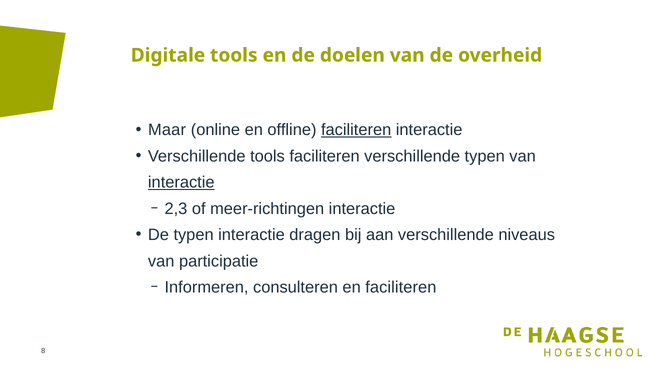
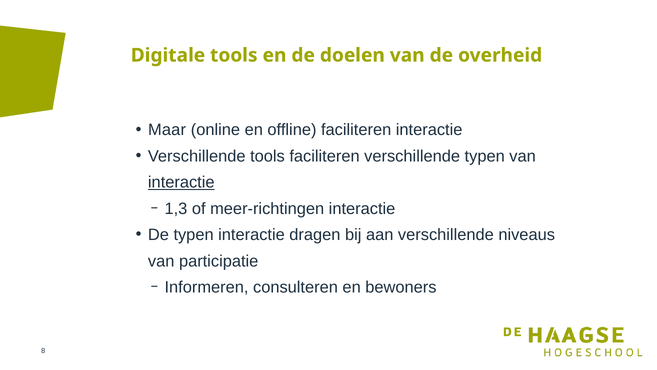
faciliteren underline: present -> none (356, 130)
2,3: 2,3 -> 1,3 (176, 208)
en faciliteren: faciliteren -> bewoners (401, 287)
